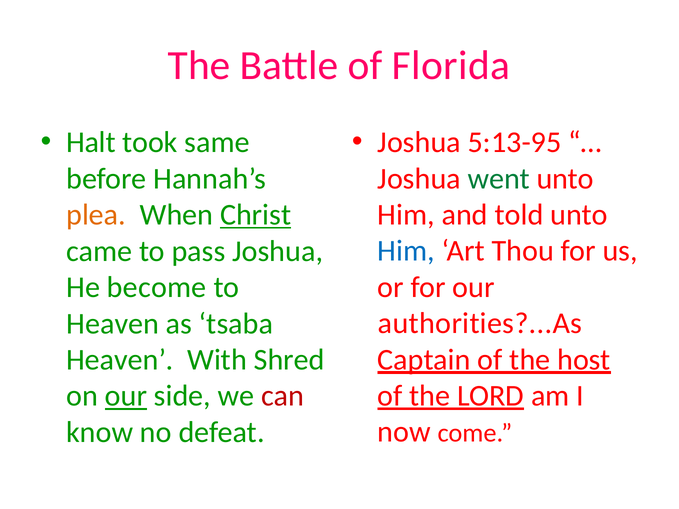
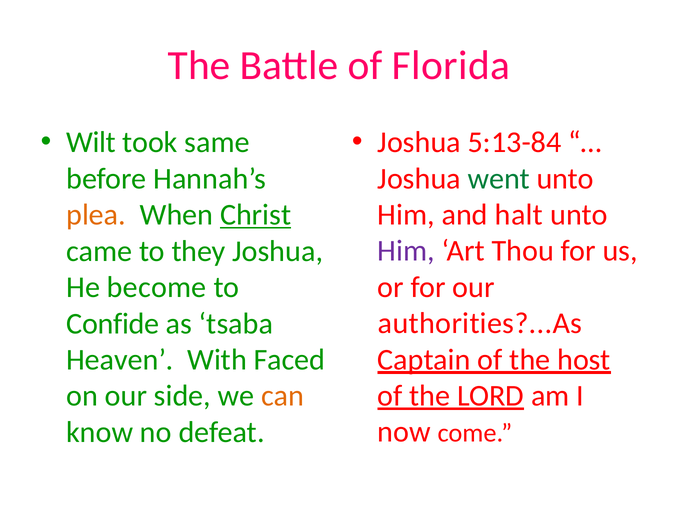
Halt: Halt -> Wilt (91, 142)
5:13-95: 5:13-95 -> 5:13-84 (515, 142)
told: told -> halt (519, 215)
Him colour: blue -> purple (406, 251)
pass: pass -> they (199, 251)
Heaven: Heaven -> Confide (113, 324)
Shred: Shred -> Faced (289, 360)
our underline: present -> none (126, 396)
can colour: red -> orange (282, 396)
